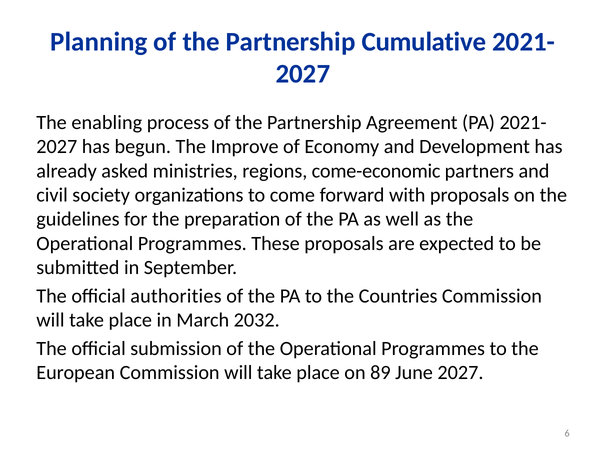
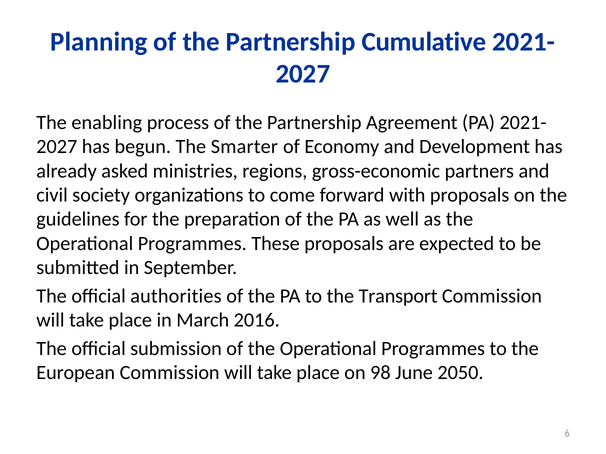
Improve: Improve -> Smarter (244, 147)
come-economic: come-economic -> gross-economic (376, 171)
Countries: Countries -> Transport (398, 296)
2032: 2032 -> 2016 (257, 321)
89: 89 -> 98 (380, 373)
June 2027: 2027 -> 2050 (460, 373)
